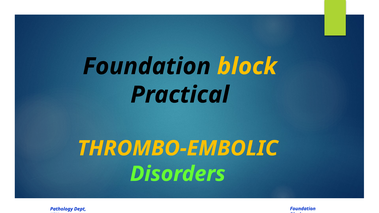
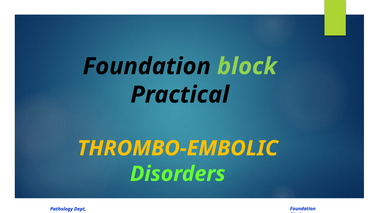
block colour: yellow -> light green (247, 66)
